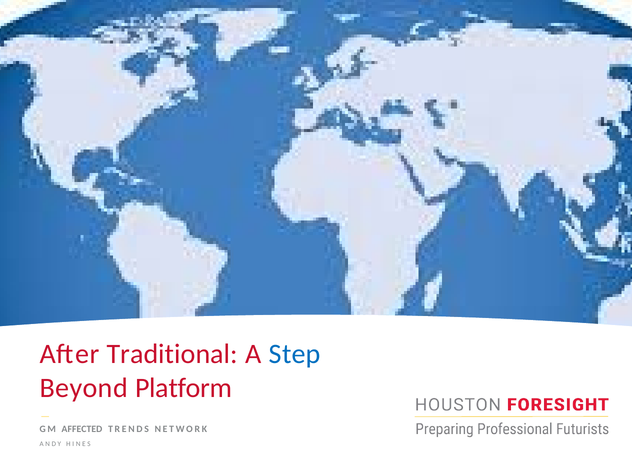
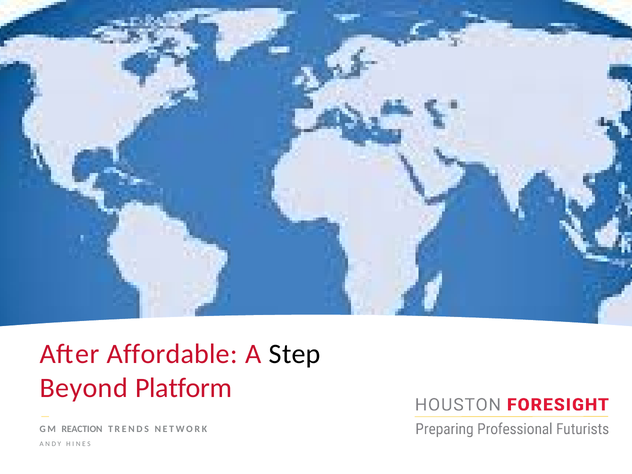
Traditional: Traditional -> Affordable (172, 354)
Step colour: blue -> black (295, 354)
AFFECTED: AFFECTED -> REACTION (82, 429)
